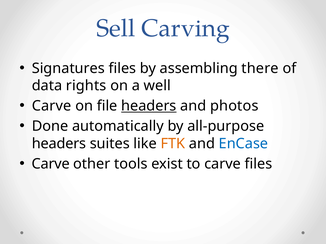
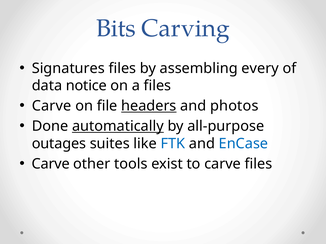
Sell: Sell -> Bits (116, 28)
there: there -> every (260, 68)
rights: rights -> notice (86, 86)
a well: well -> files (157, 86)
automatically underline: none -> present (118, 126)
headers: headers -> outages (59, 144)
FTK colour: orange -> blue (173, 144)
